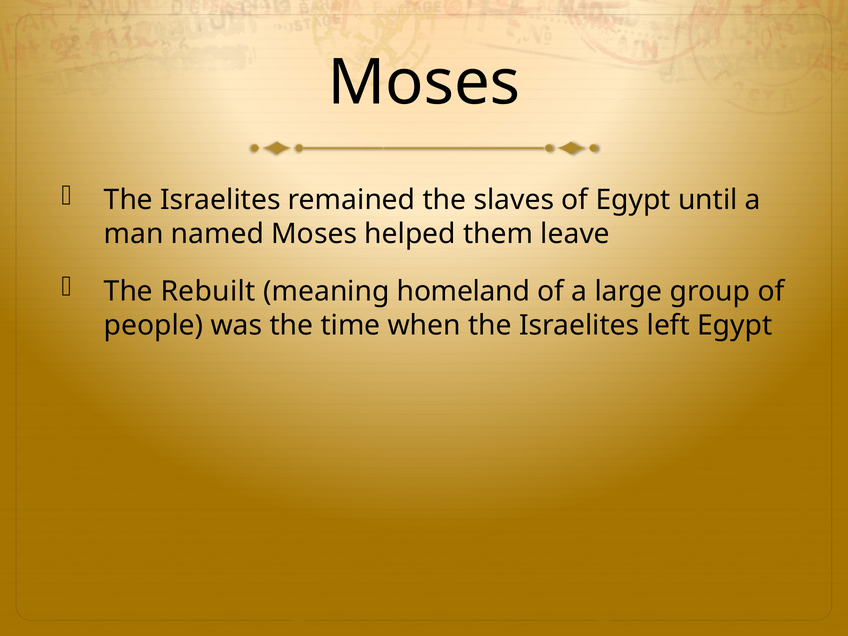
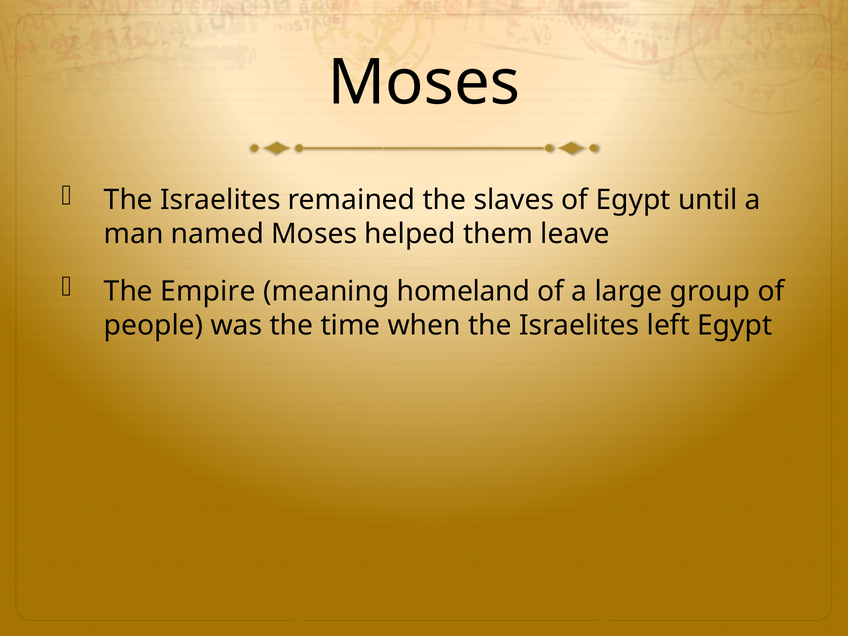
Rebuilt: Rebuilt -> Empire (208, 291)
